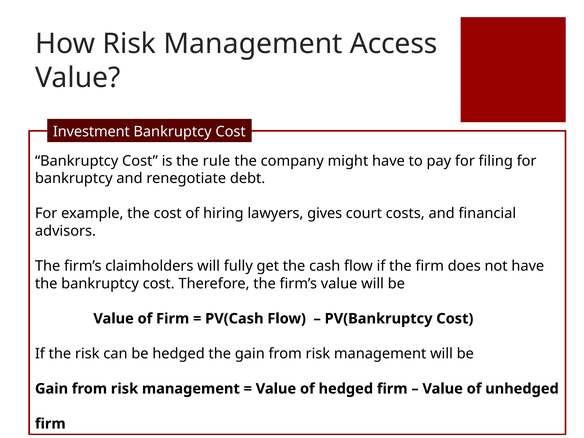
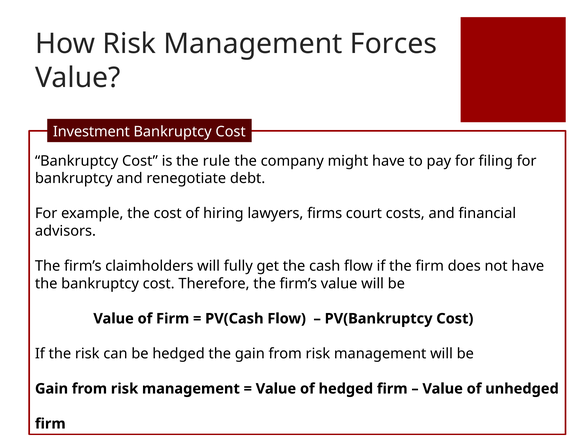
Access: Access -> Forces (394, 44)
gives: gives -> firms (325, 214)
